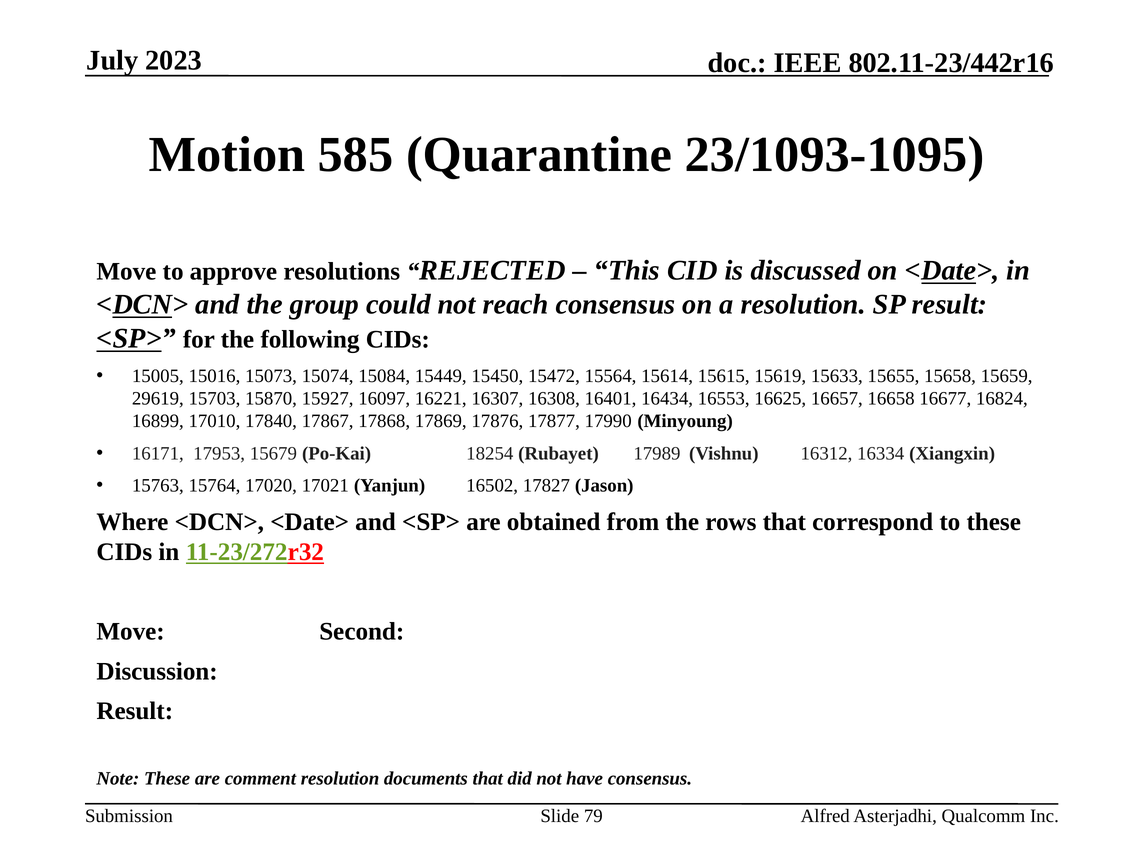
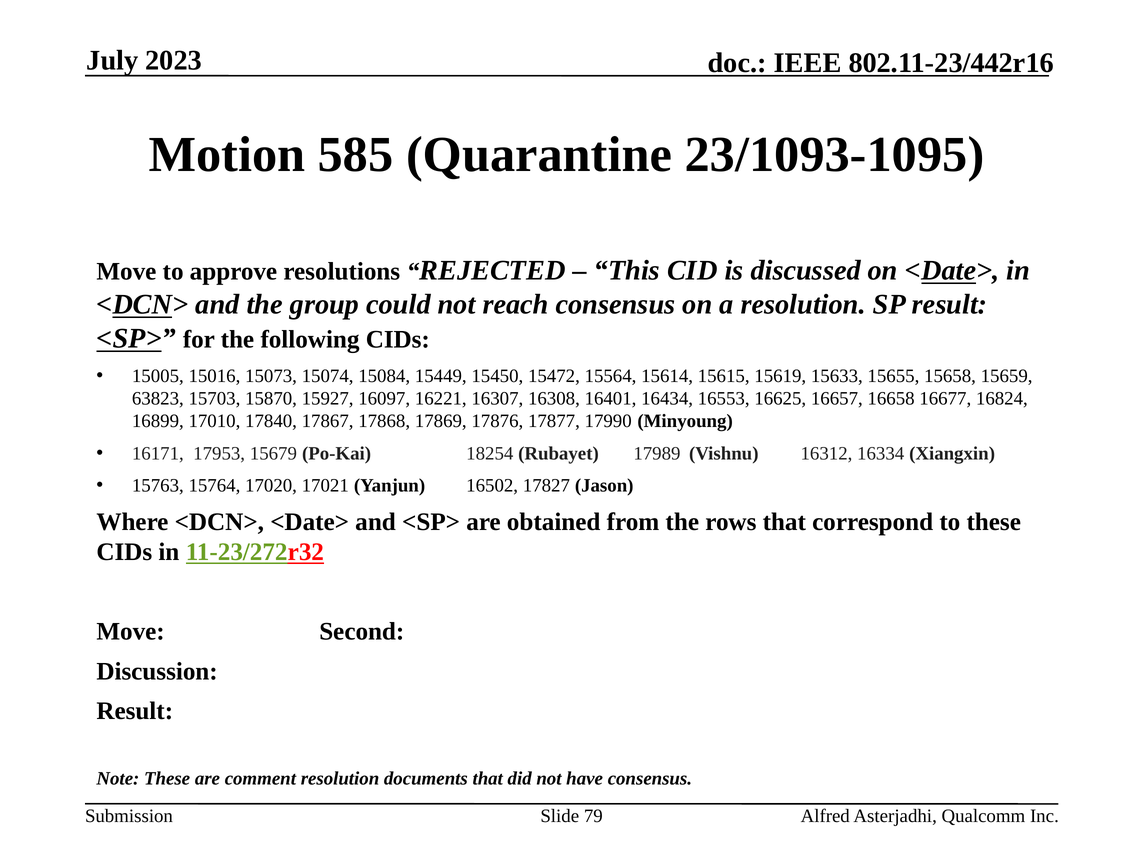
29619: 29619 -> 63823 (158, 398)
